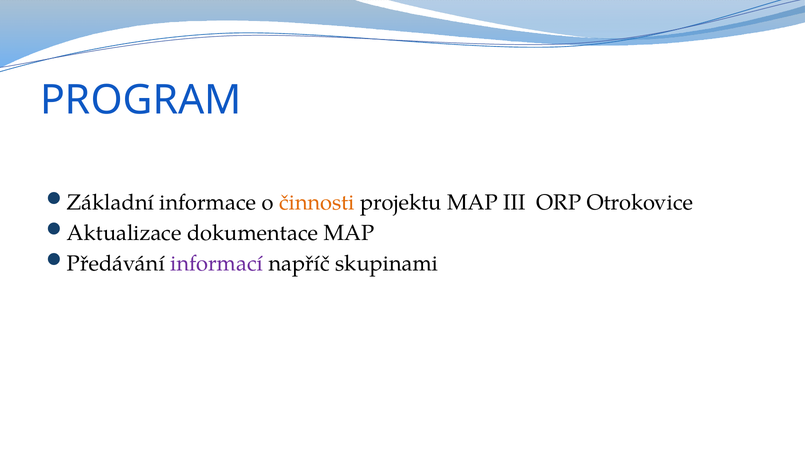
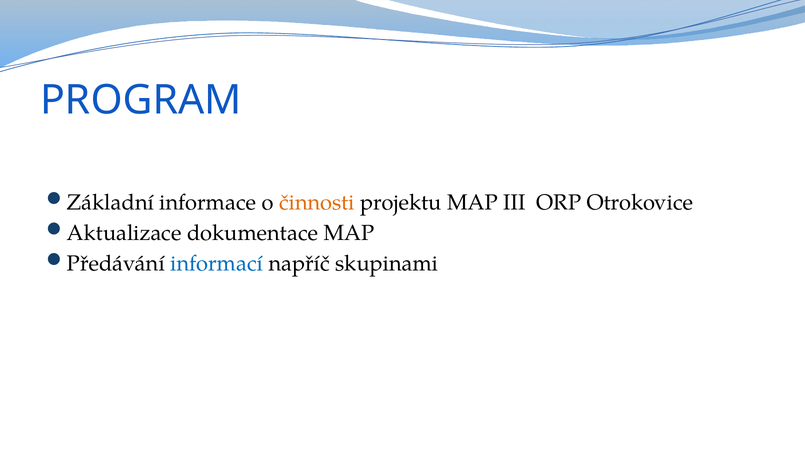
informací colour: purple -> blue (217, 263)
